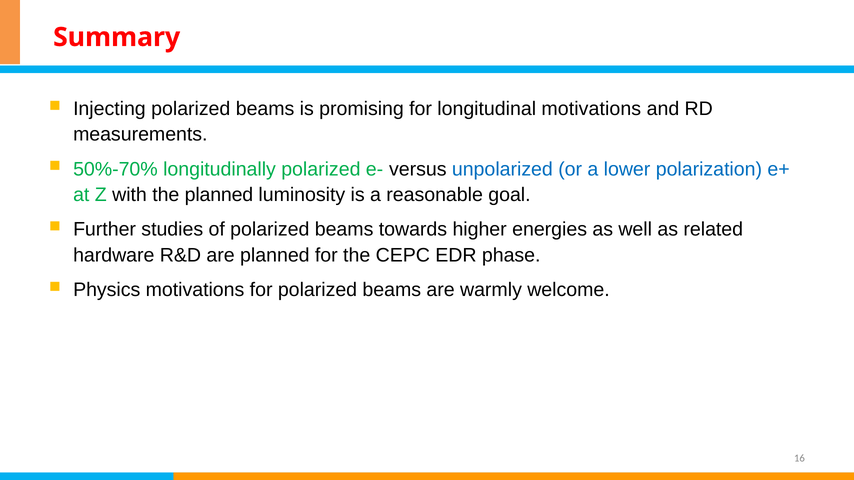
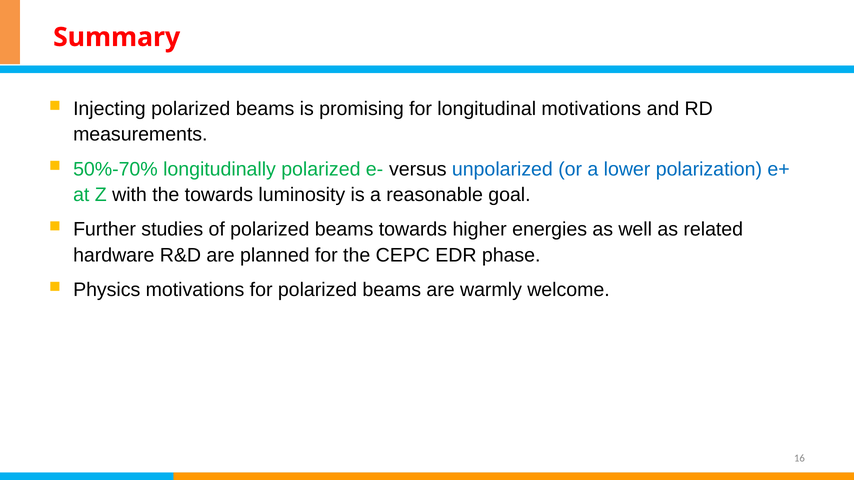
the planned: planned -> towards (219, 195)
